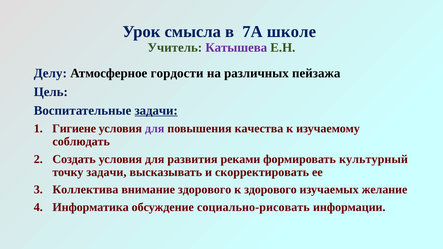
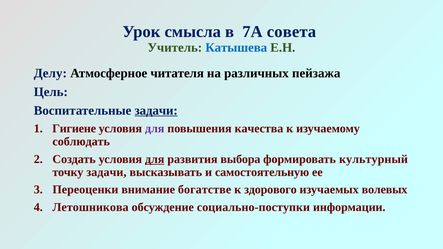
школе: школе -> совета (291, 32)
Катышева colour: purple -> blue (236, 48)
гордости: гордости -> читателя (177, 73)
для underline: none -> present (155, 159)
реками: реками -> выбора (240, 159)
скорректировать: скорректировать -> самостоятельную (262, 172)
Коллектива: Коллектива -> Переоценки (85, 190)
внимание здорового: здорового -> богатстве (205, 190)
желание: желание -> волевых (385, 190)
Информатика: Информатика -> Летошникова (91, 207)
социально-рисовать: социально-рисовать -> социально-поступки (253, 207)
